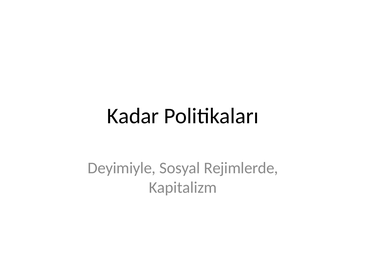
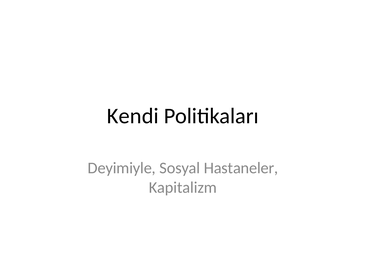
Kadar: Kadar -> Kendi (133, 116)
Rejimlerde: Rejimlerde -> Hastaneler (241, 168)
